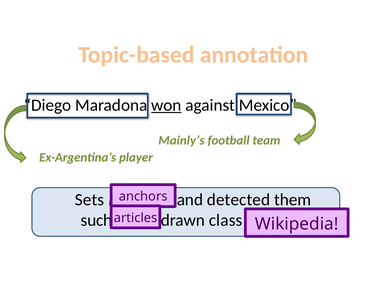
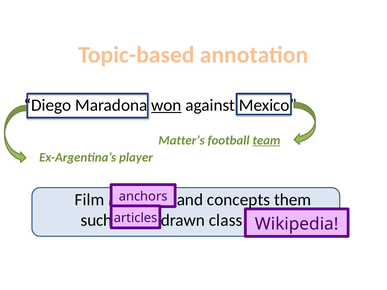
Mainly’s: Mainly’s -> Matter’s (182, 140)
team underline: none -> present (266, 140)
Sets: Sets -> Film (90, 200)
detected: detected -> concepts (238, 200)
